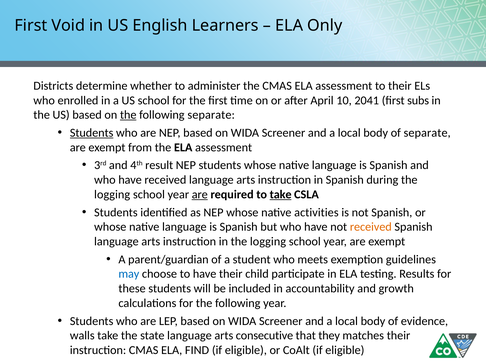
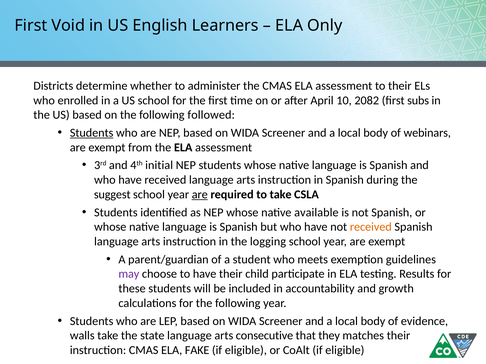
2041: 2041 -> 2082 (367, 100)
the underline: present -> none (128, 115)
following separate: separate -> followed (211, 115)
of separate: separate -> webinars (427, 133)
result: result -> initial (159, 166)
logging: logging -> suggest (112, 195)
take underline: present -> none (281, 195)
activities: activities -> available (316, 213)
may colour: blue -> purple (129, 274)
FIND: FIND -> FAKE (197, 351)
